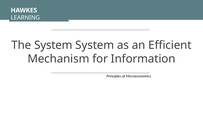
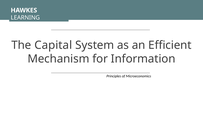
The System: System -> Capital (53, 45)
